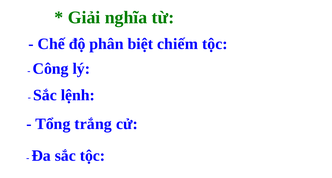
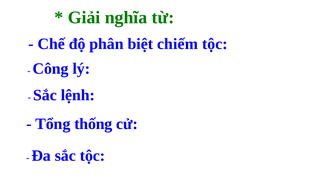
trắng: trắng -> thống (93, 124)
